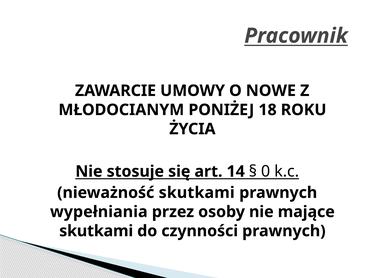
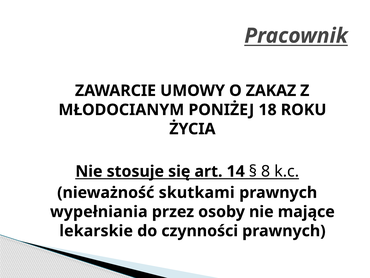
NOWE: NOWE -> ZAKAZ (271, 91)
0: 0 -> 8 (266, 171)
skutkami: skutkami -> lekarskie (96, 231)
